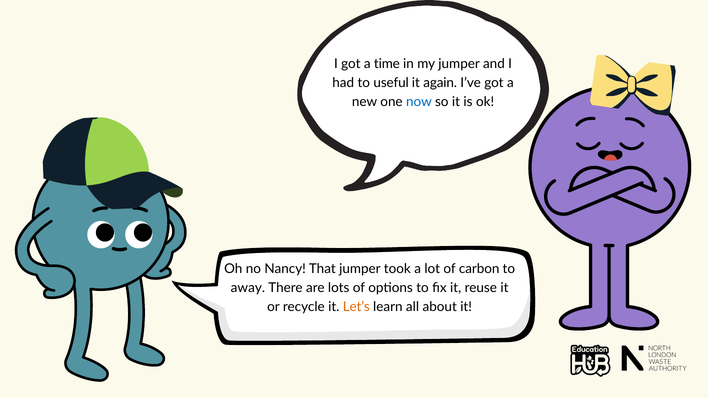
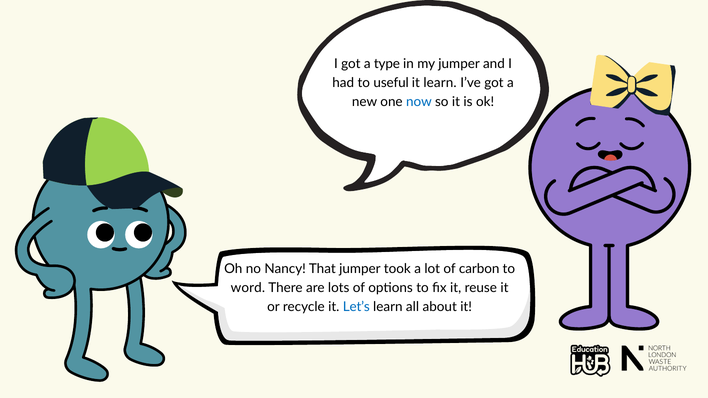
time: time -> type (387, 64)
it again: again -> learn (440, 83)
away: away -> word (248, 288)
Let’s colour: orange -> blue (356, 307)
